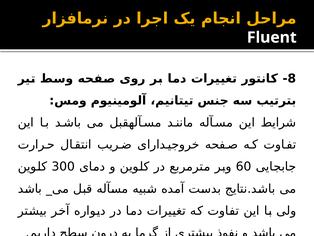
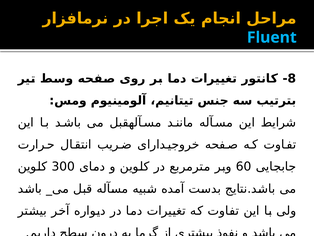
Fluent colour: white -> light blue (272, 37)
